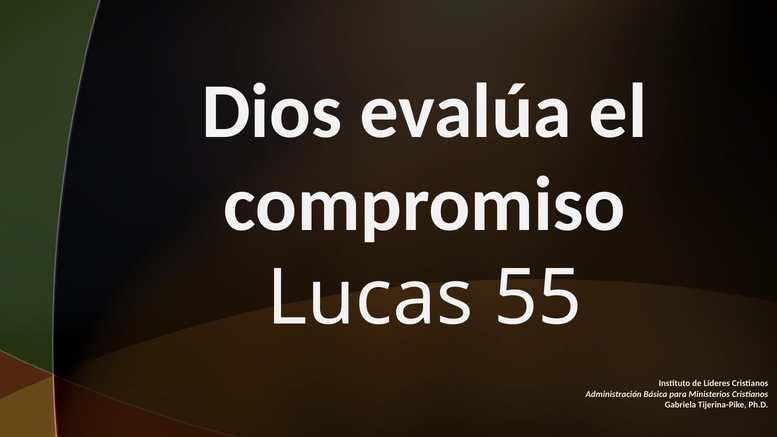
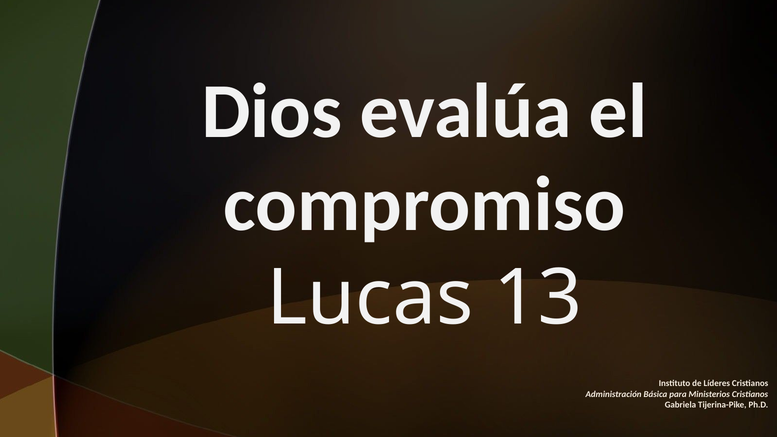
55: 55 -> 13 (538, 298)
